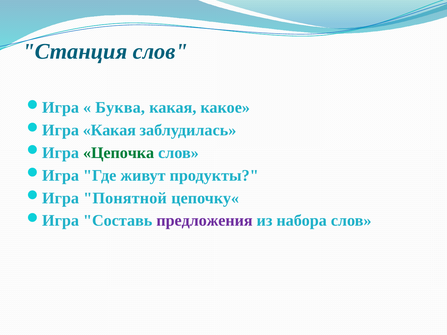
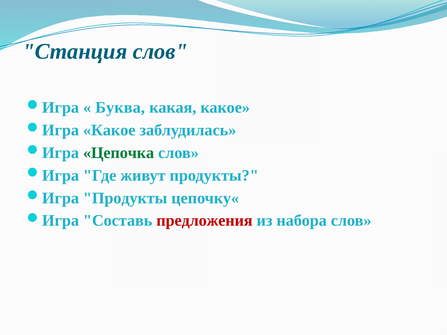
Какая: Какая -> Какое (109, 130)
Понятной: Понятной -> Продукты (125, 198)
предложения colour: purple -> red (204, 221)
